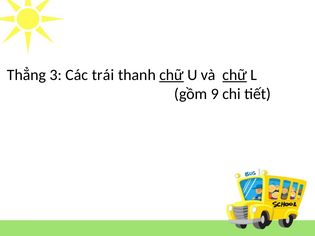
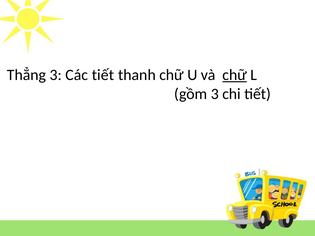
Các trái: trái -> tiết (103, 75)
chữ underline: present -> none (172, 75)
gồm 9: 9 -> 3 (215, 94)
